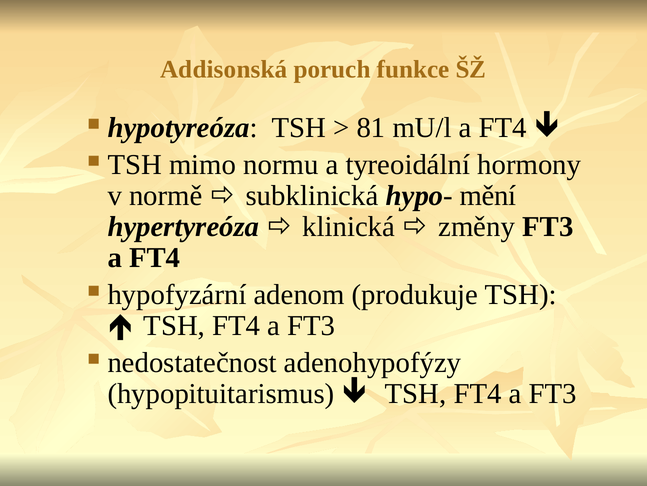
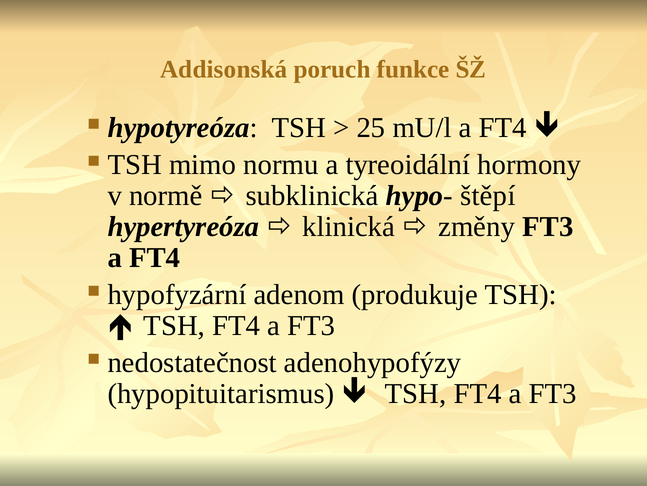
81: 81 -> 25 (371, 127)
mění: mění -> štěpí (488, 195)
